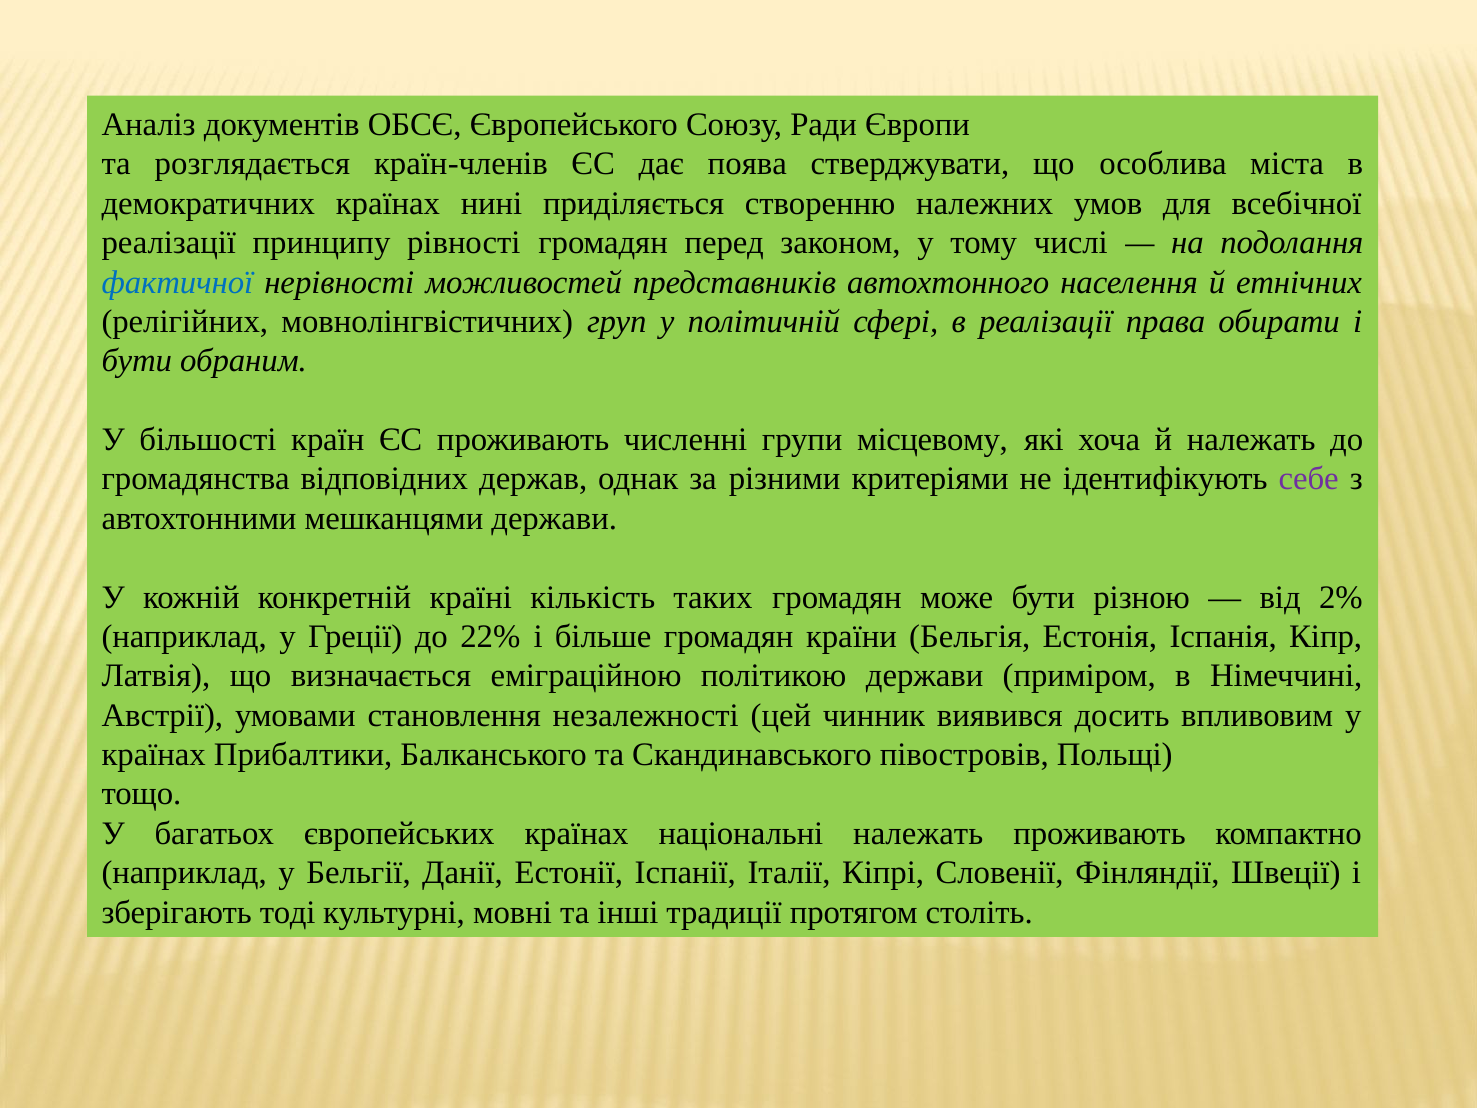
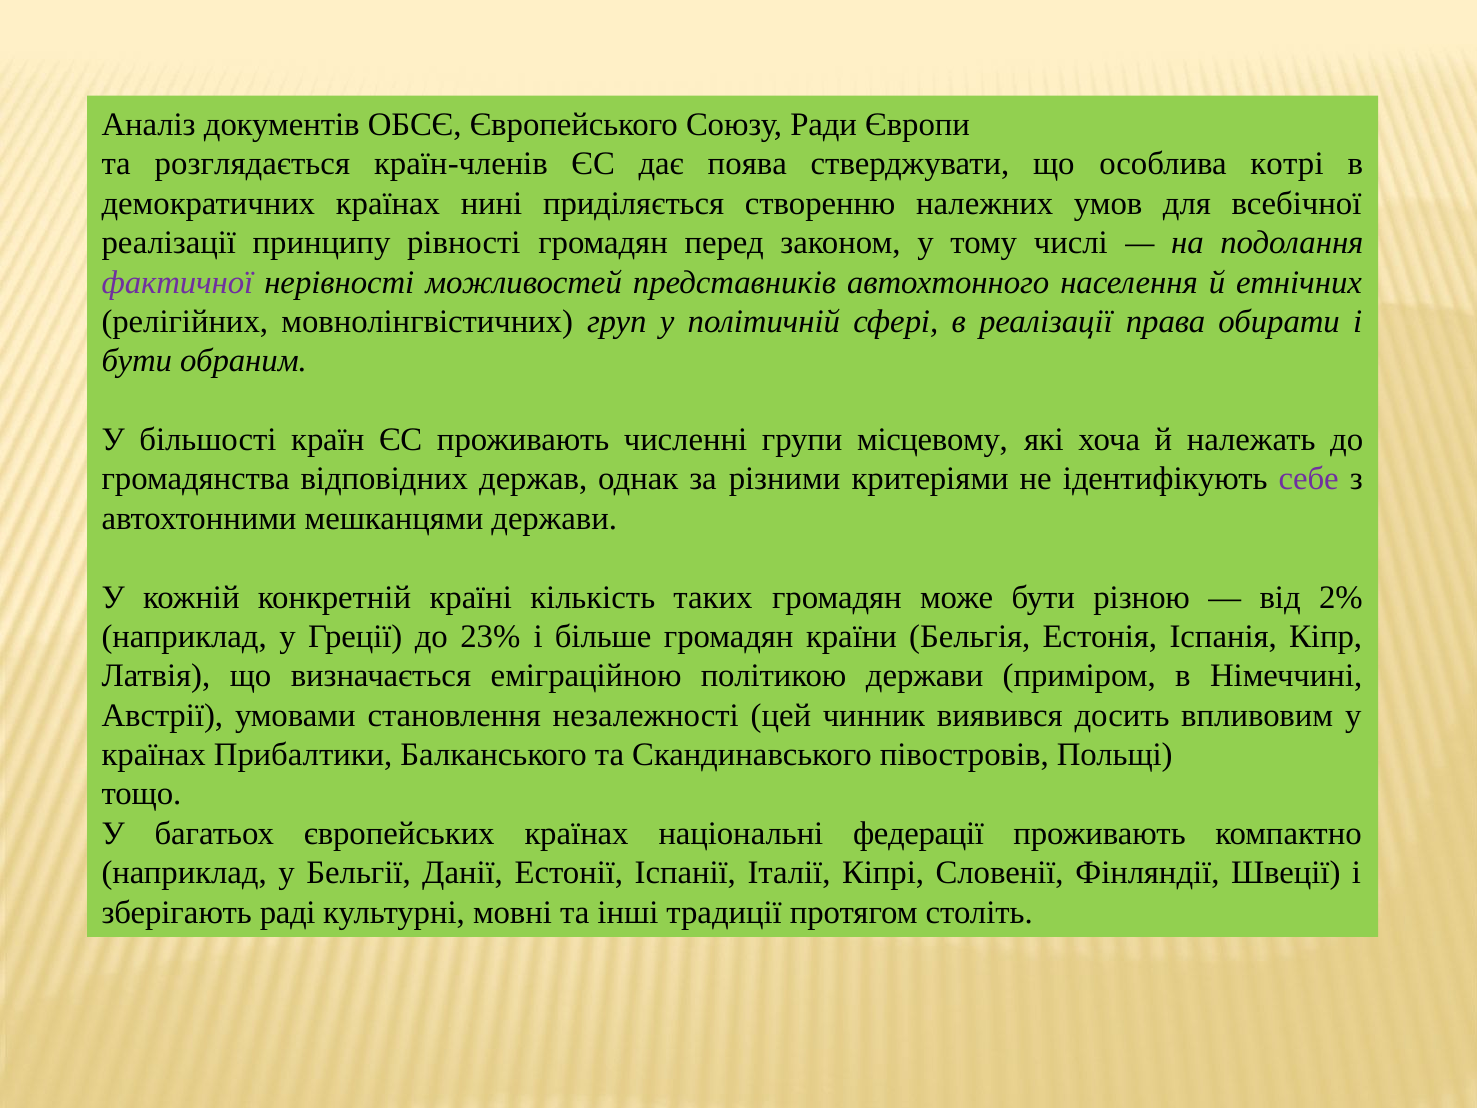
міста: міста -> котрі (1287, 164)
фактичної colour: blue -> purple (177, 282)
22%: 22% -> 23% (490, 636)
національні належать: належать -> федерації (918, 833)
тоді: тоді -> раді (288, 912)
